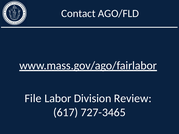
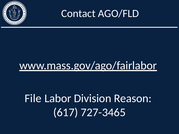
Review: Review -> Reason (133, 99)
